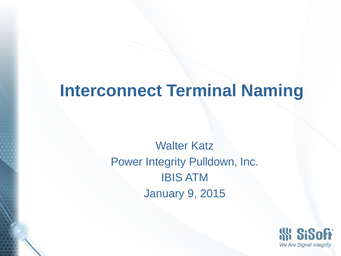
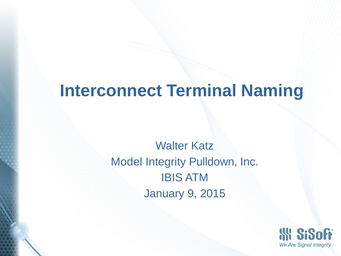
Power: Power -> Model (127, 162)
